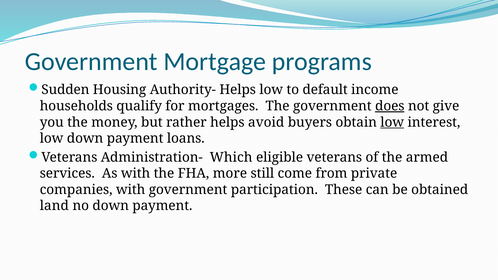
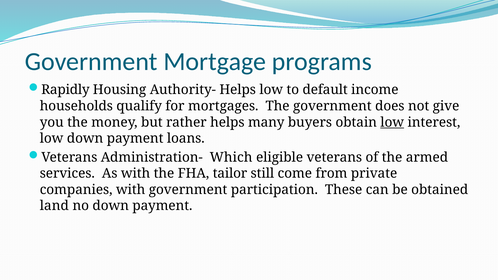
Sudden: Sudden -> Rapidly (65, 90)
does underline: present -> none (390, 106)
avoid: avoid -> many (266, 122)
more: more -> tailor (230, 173)
